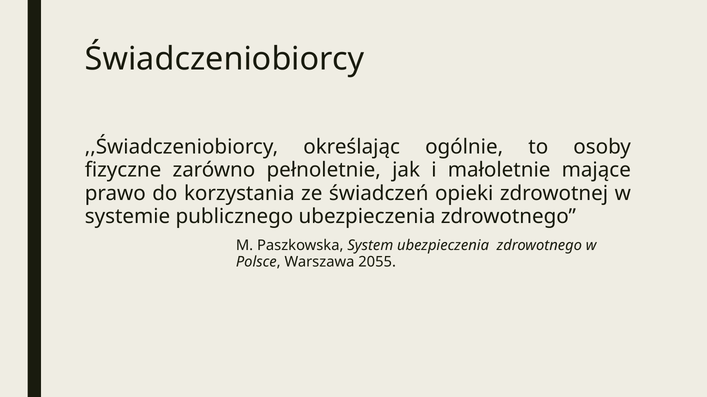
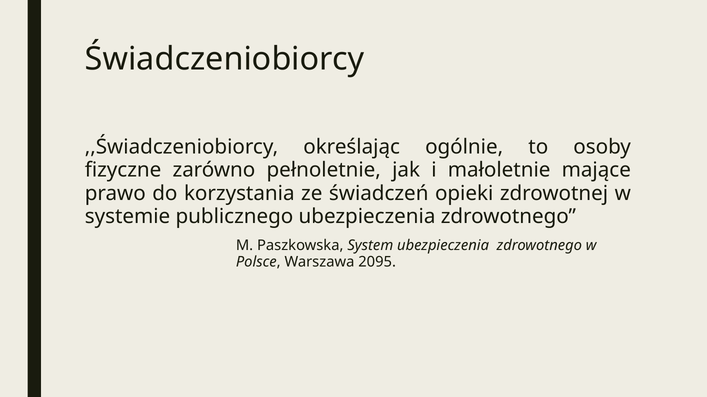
2055: 2055 -> 2095 (377, 262)
